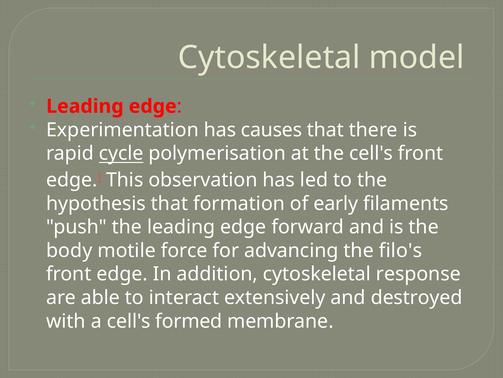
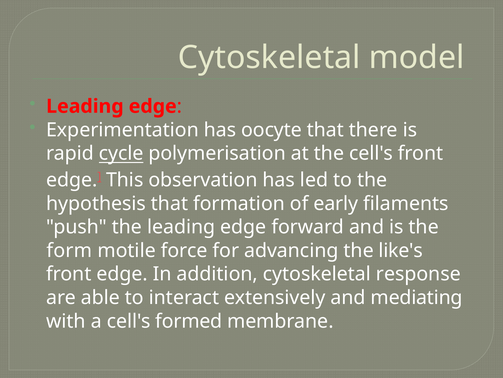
causes: causes -> oocyte (272, 130)
body: body -> form (69, 250)
filo's: filo's -> like's (401, 250)
destroyed: destroyed -> mediating (417, 297)
